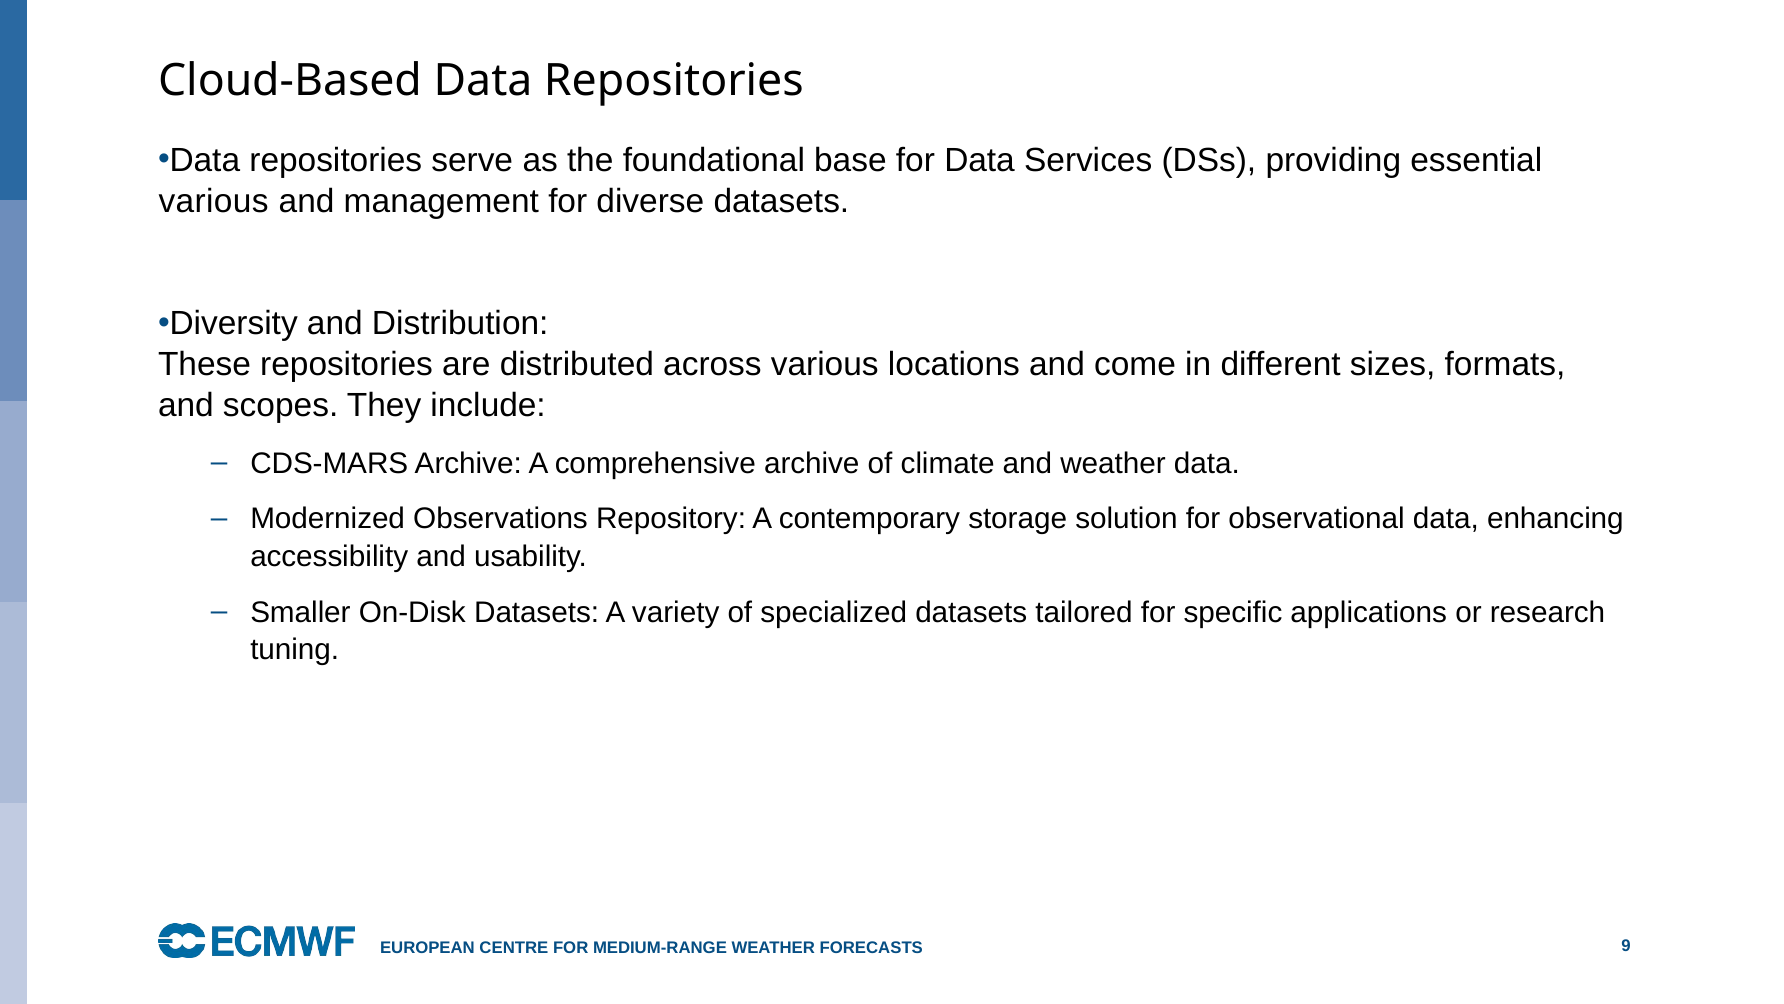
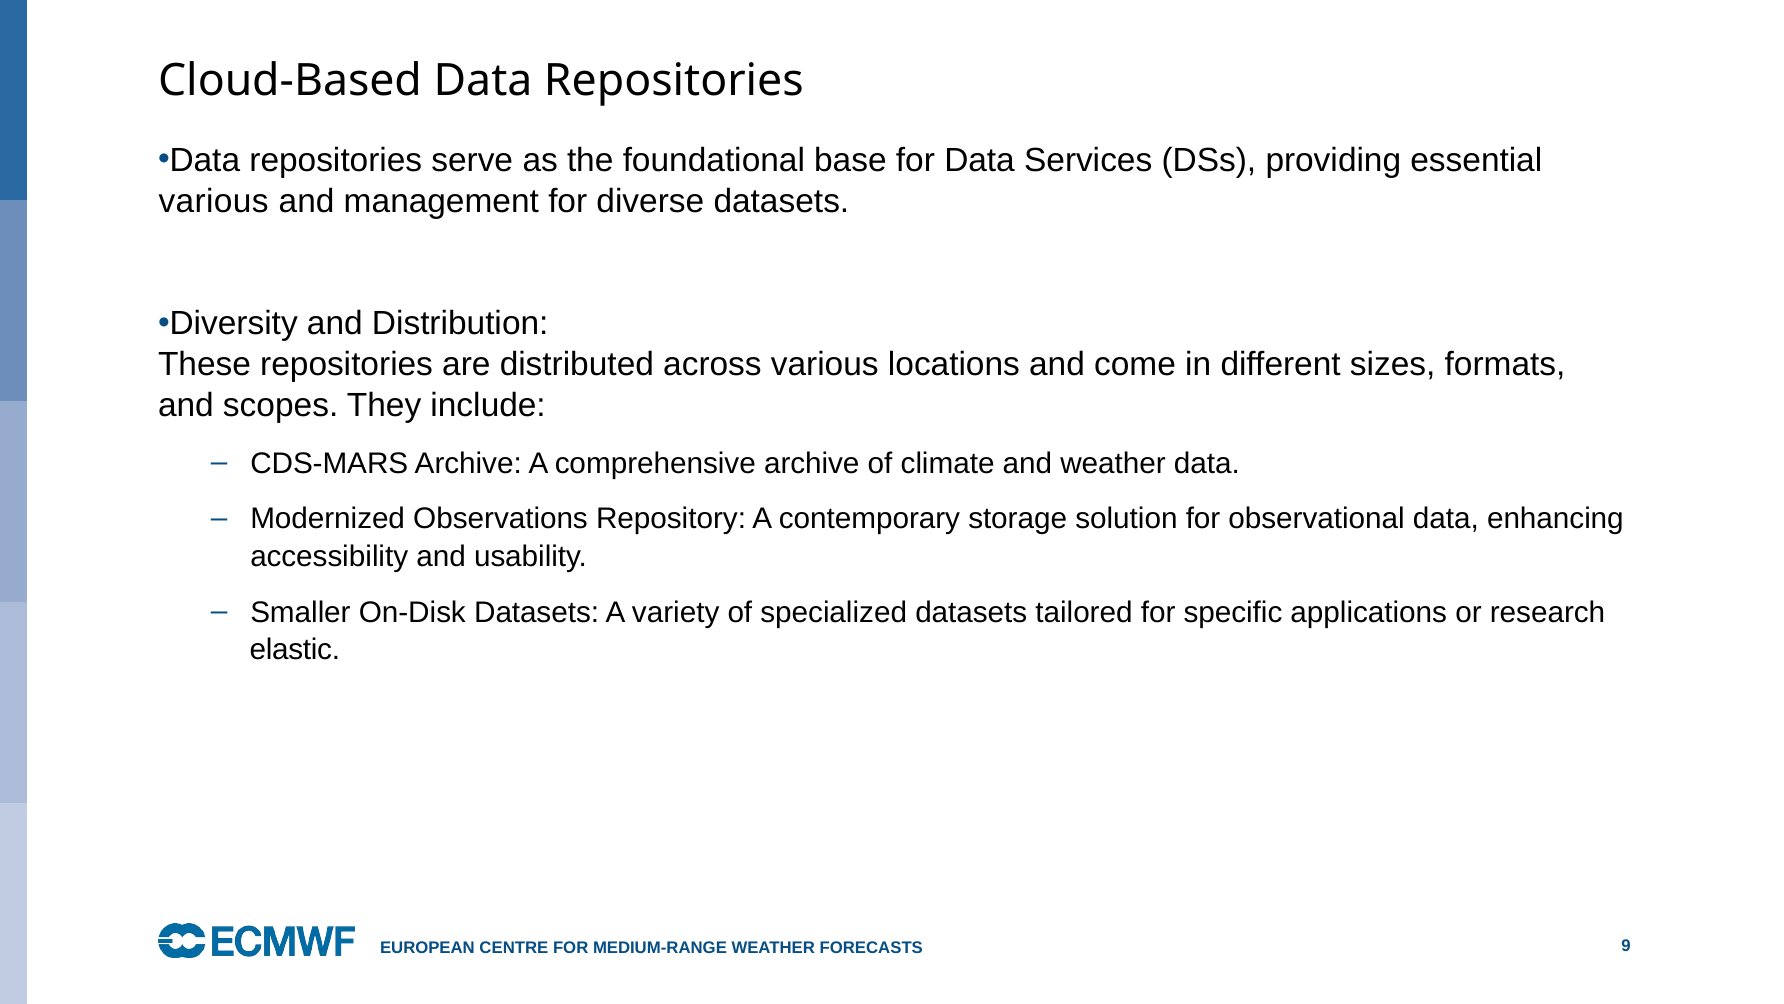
tuning: tuning -> elastic (295, 649)
